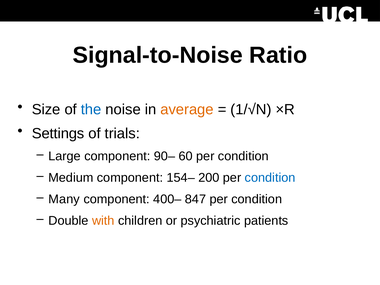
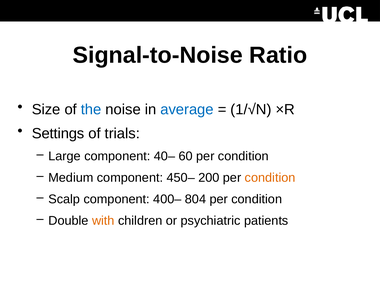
average colour: orange -> blue (187, 109)
90–: 90– -> 40– (165, 156)
154–: 154– -> 450– (181, 178)
condition colour: blue -> orange (270, 178)
Many: Many -> Scalp (64, 199)
847: 847 -> 804 (195, 199)
